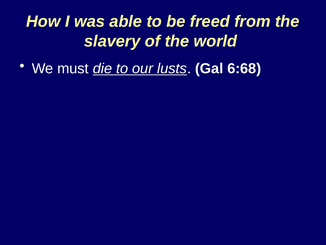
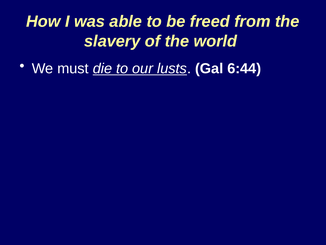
6:68: 6:68 -> 6:44 (244, 68)
